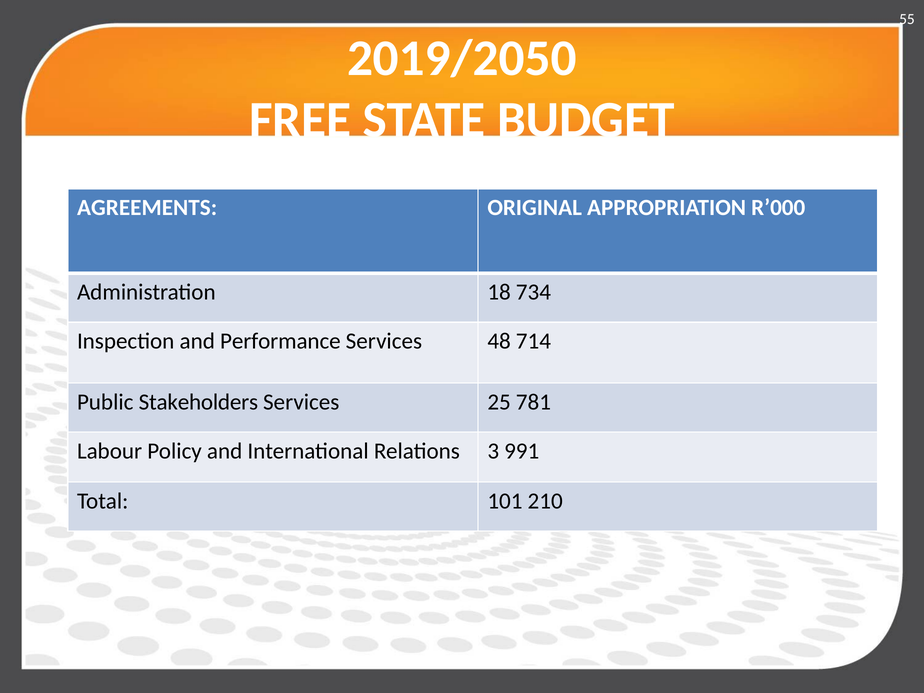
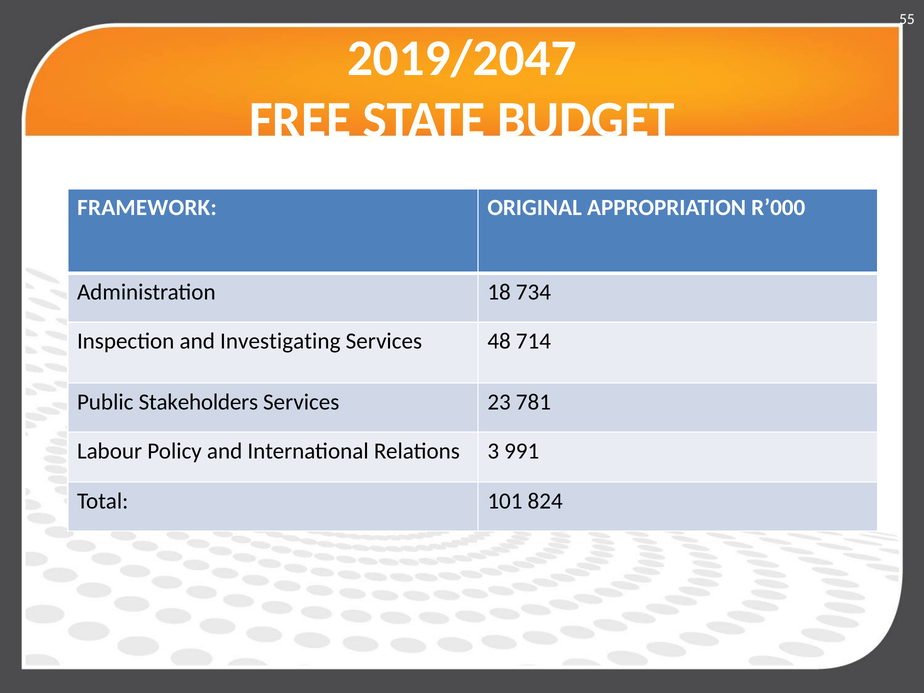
2019/2050: 2019/2050 -> 2019/2047 (462, 58)
AGREEMENTS: AGREEMENTS -> FRAMEWORK (147, 208)
Performance: Performance -> Investigating (280, 341)
25: 25 -> 23 (499, 402)
210: 210 -> 824 (545, 501)
